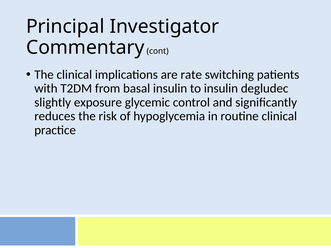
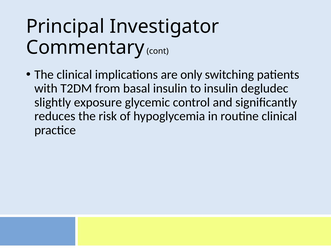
rate: rate -> only (191, 75)
